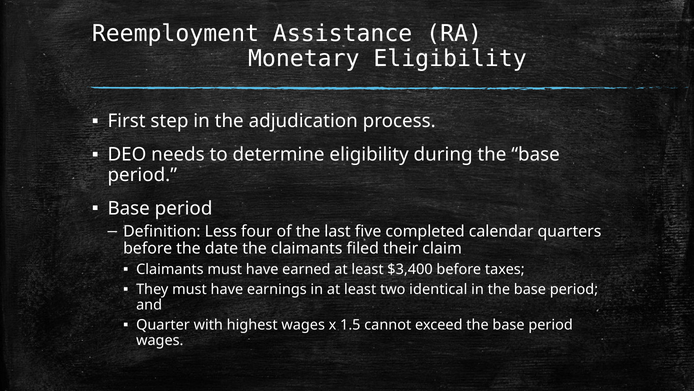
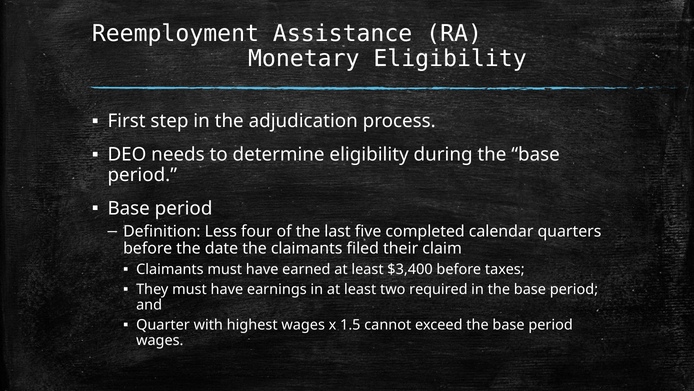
identical: identical -> required (438, 289)
